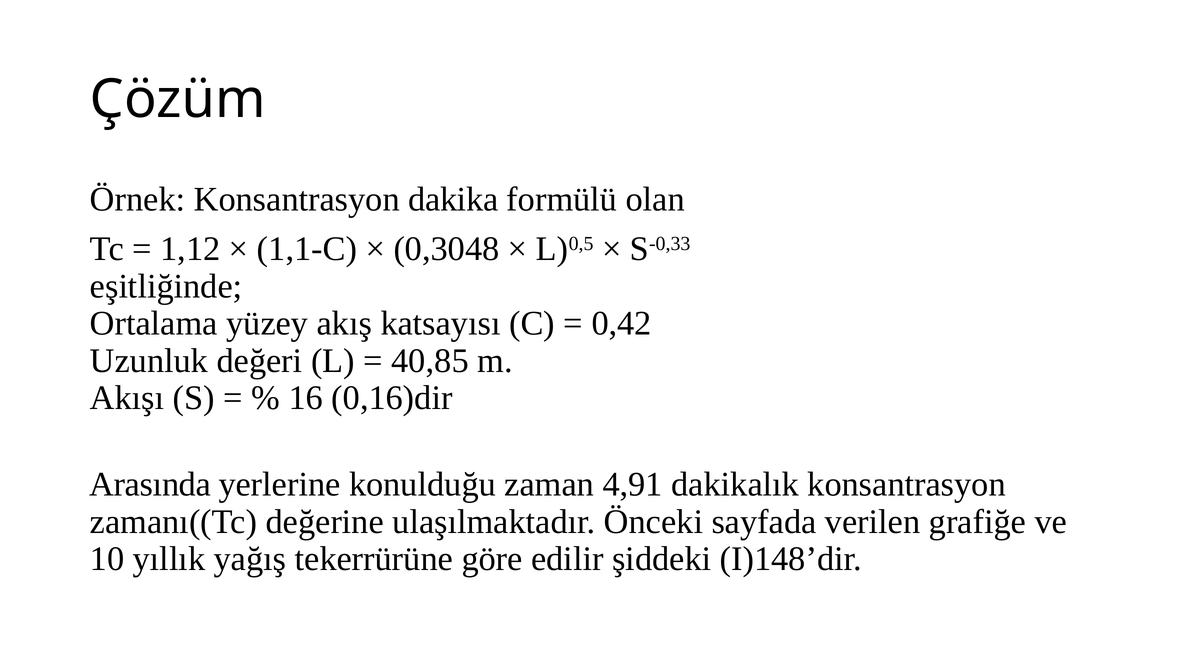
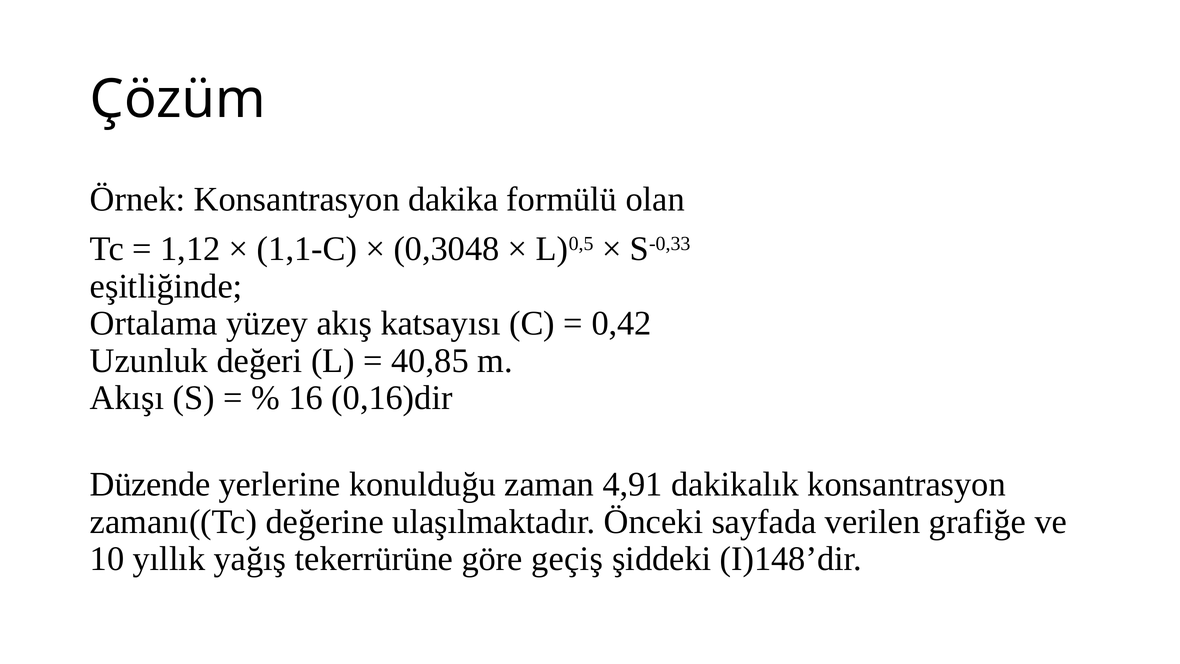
Arasında: Arasında -> Düzende (150, 484)
edilir: edilir -> geçiş (567, 559)
